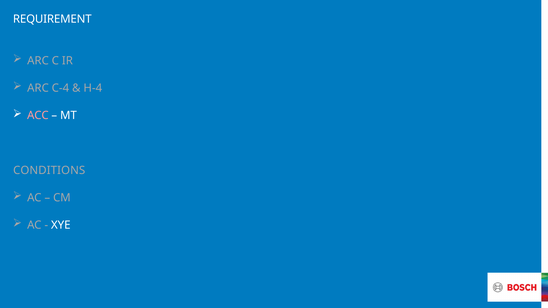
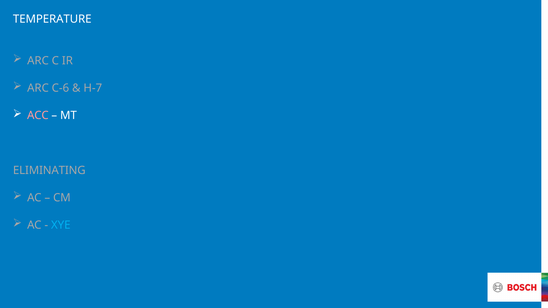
REQUIREMENT: REQUIREMENT -> TEMPERATURE (52, 19)
C-4: C-4 -> C-6 (60, 88)
H-4: H-4 -> H-7 (93, 88)
CONDITIONS: CONDITIONS -> ELIMINATING (49, 170)
XYE colour: white -> light blue (61, 225)
